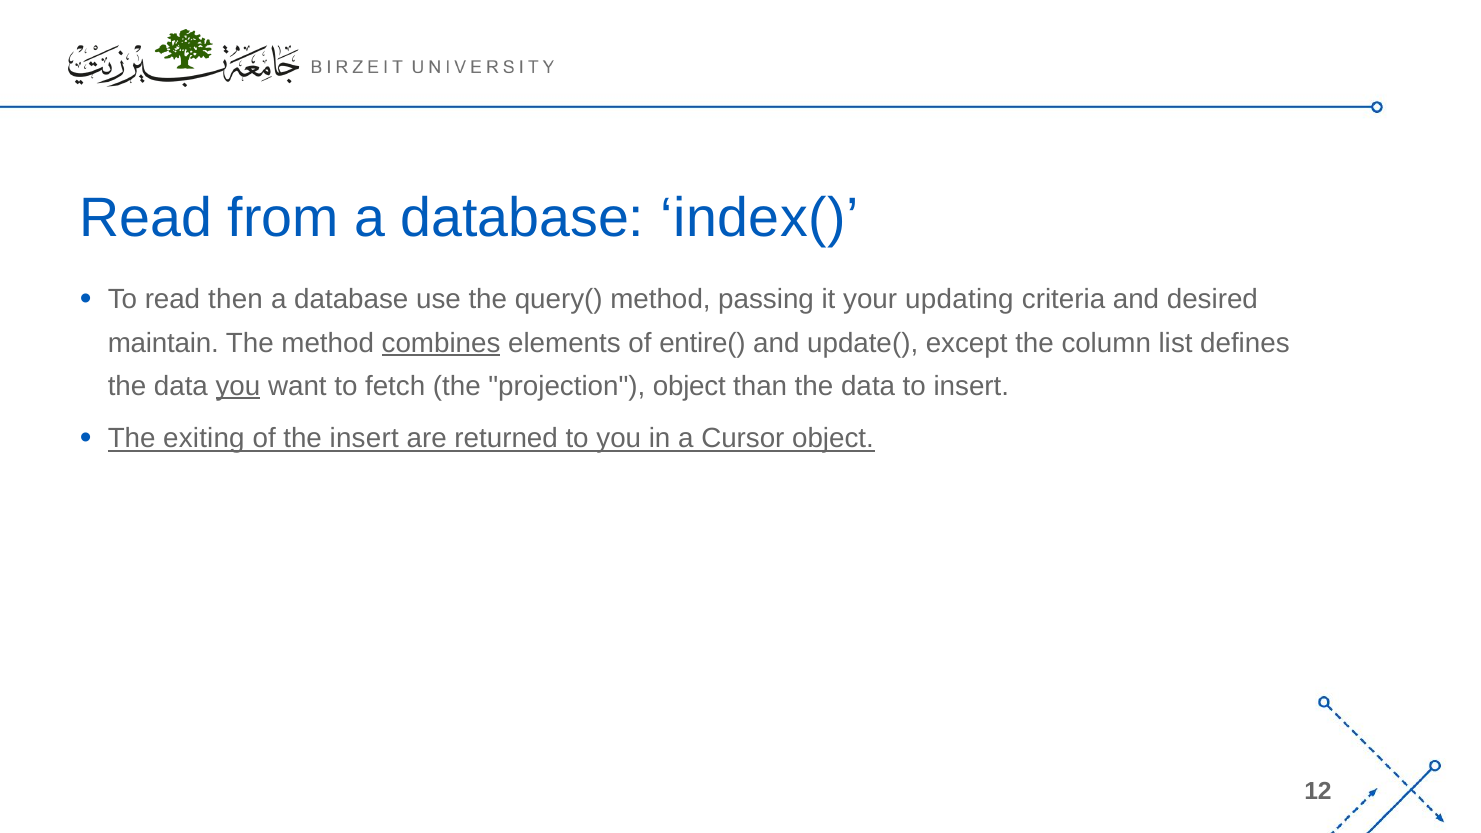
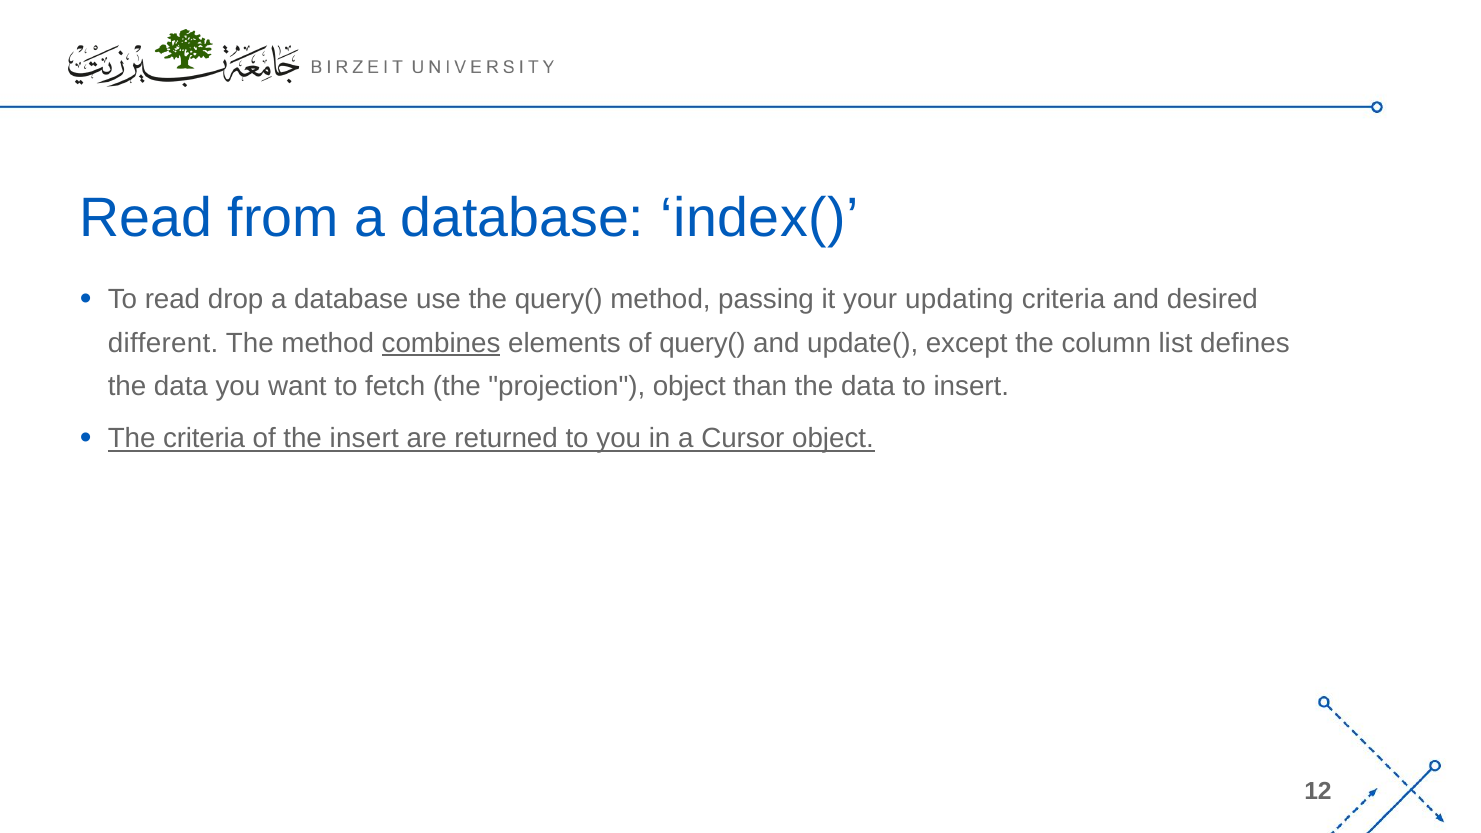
then: then -> drop (236, 300)
maintain: maintain -> different (163, 343)
of entire(: entire( -> query( (702, 343)
you underline: present -> none (238, 386)
The exiting: exiting -> criteria (204, 439)
